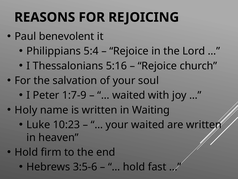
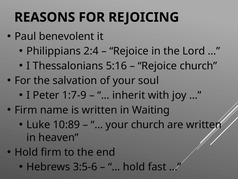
5:4: 5:4 -> 2:4 (91, 51)
waited: waited -> inherit (129, 95)
Holy: Holy -> Firm (26, 110)
10:23: 10:23 -> 10:89 (66, 124)
your waited: waited -> church (148, 124)
